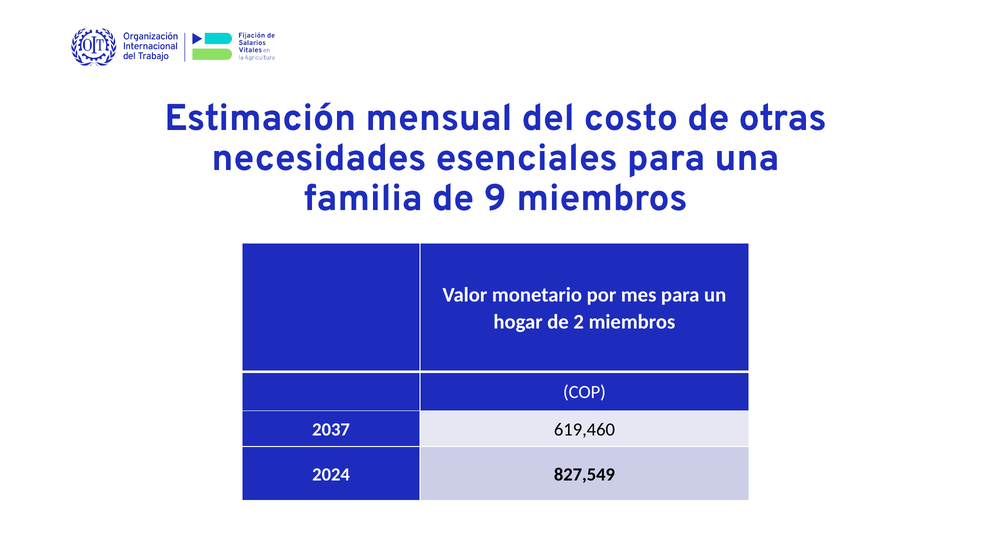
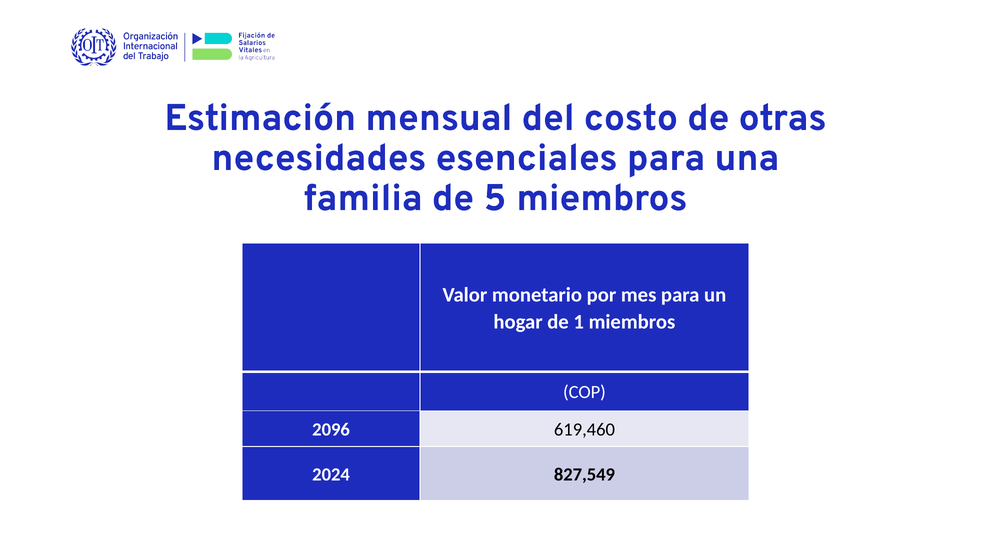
9: 9 -> 5 (495, 198)
2: 2 -> 1 (579, 322)
2037: 2037 -> 2096 (331, 430)
